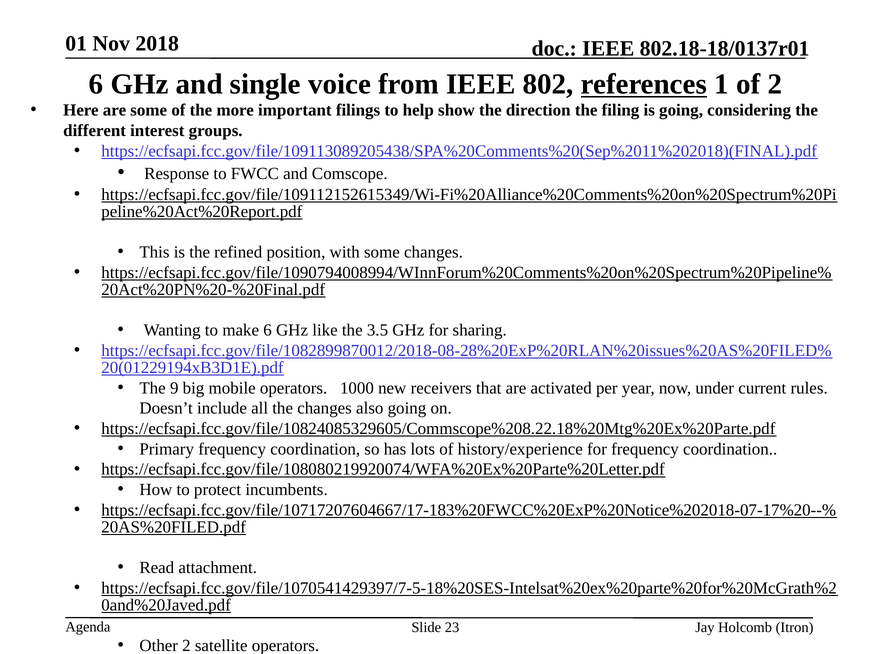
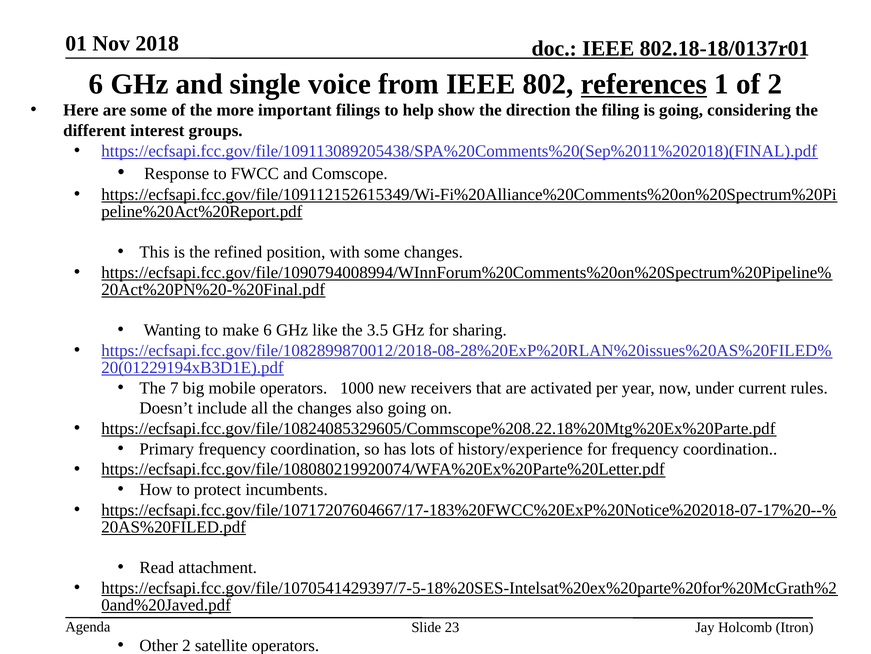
9: 9 -> 7 (174, 387)
